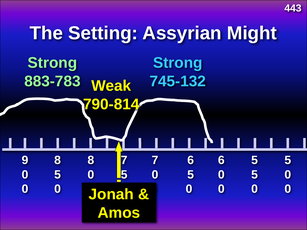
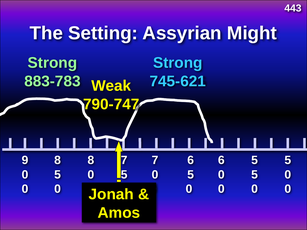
745-132: 745-132 -> 745-621 (178, 81)
790-814: 790-814 -> 790-747 (111, 104)
